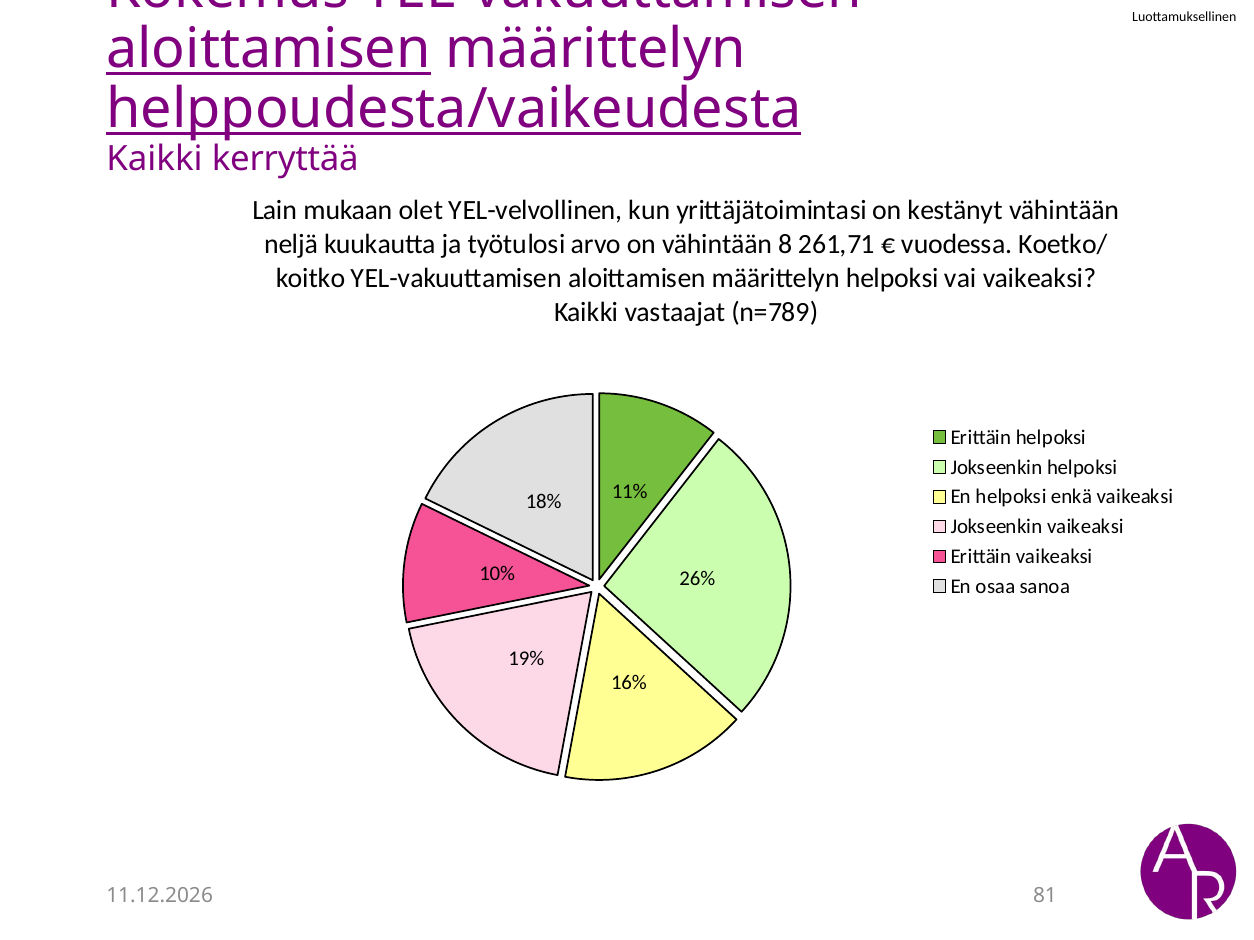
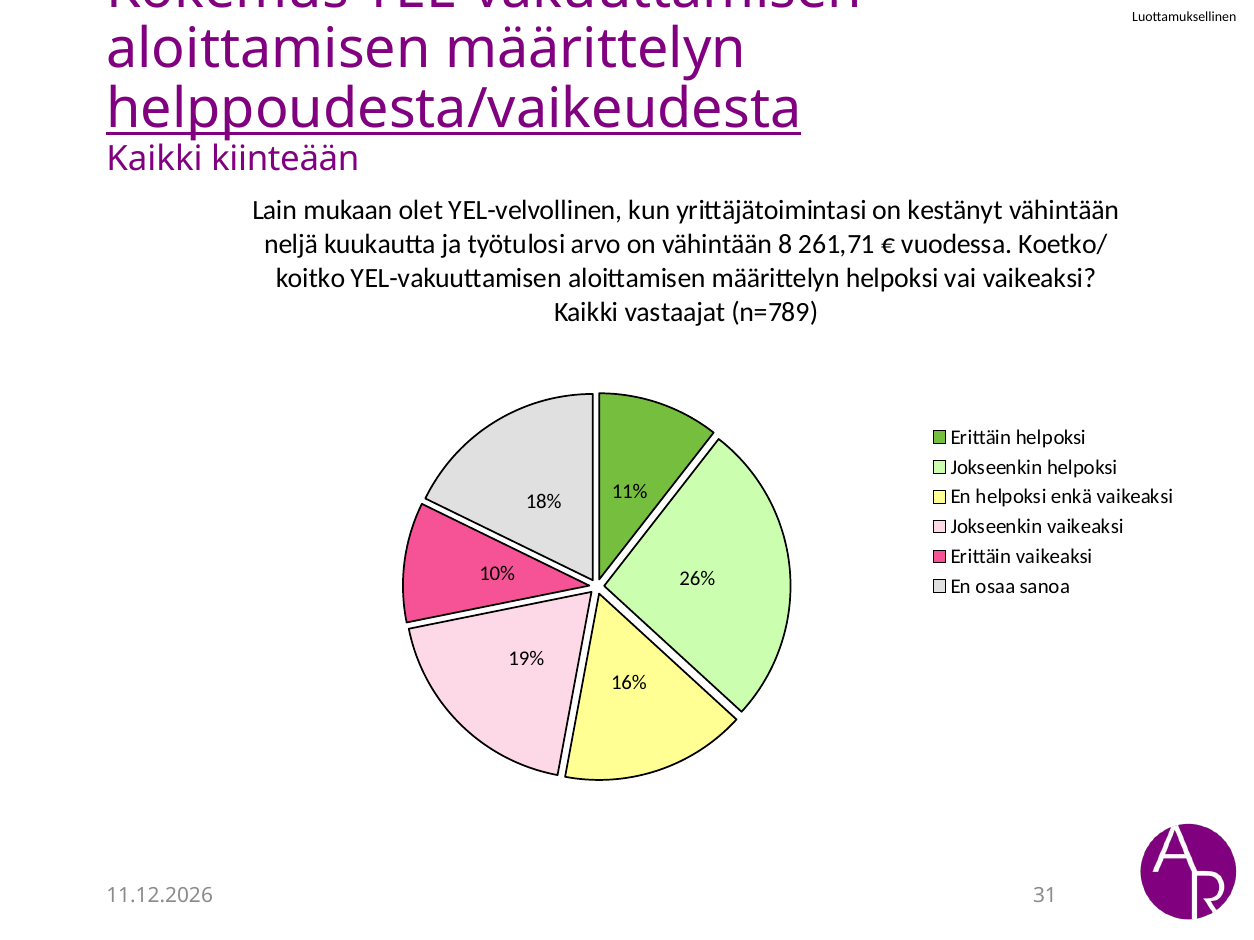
aloittamisen underline: present -> none (268, 49)
kerryttää: kerryttää -> kiinteään (285, 159)
81: 81 -> 31 (1045, 896)
